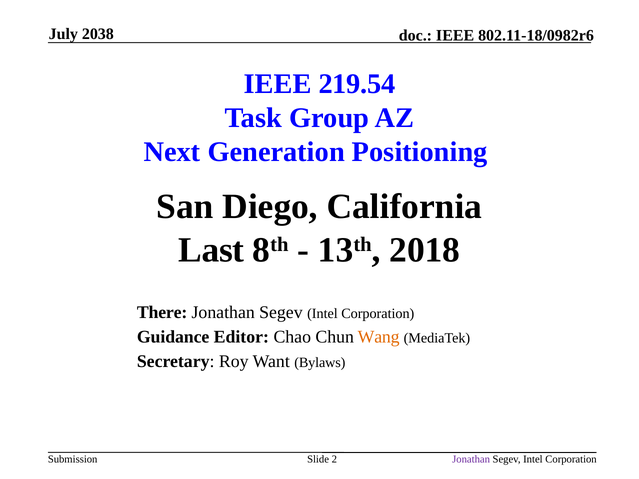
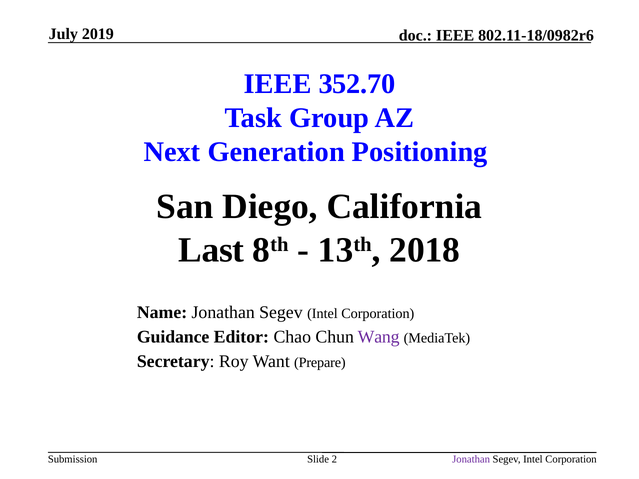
2038: 2038 -> 2019 (98, 34)
219.54: 219.54 -> 352.70 (357, 84)
There: There -> Name (162, 313)
Wang colour: orange -> purple (379, 337)
Bylaws: Bylaws -> Prepare (320, 363)
